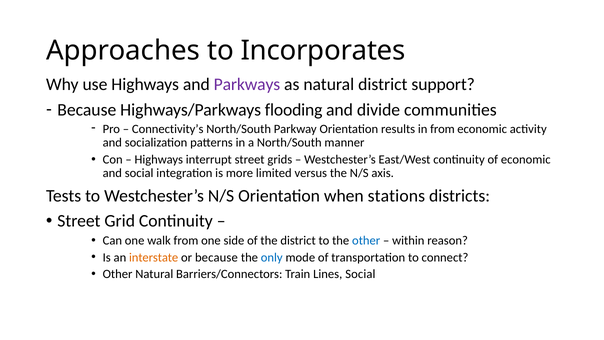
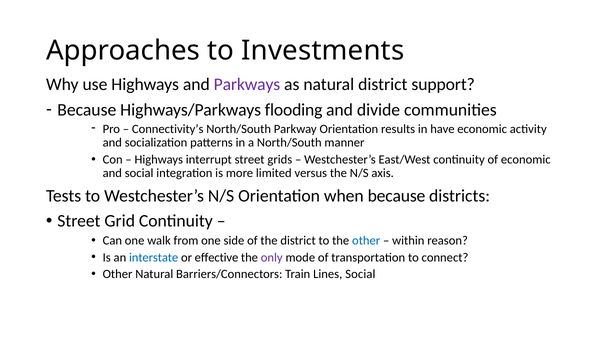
Incorporates: Incorporates -> Investments (323, 51)
in from: from -> have (442, 129)
when stations: stations -> because (396, 196)
interstate colour: orange -> blue (154, 257)
or because: because -> effective (217, 257)
only colour: blue -> purple (272, 257)
